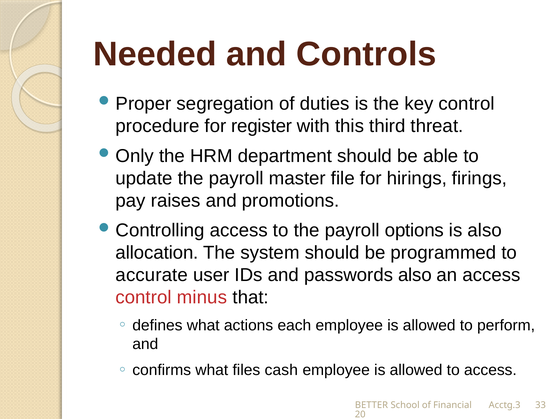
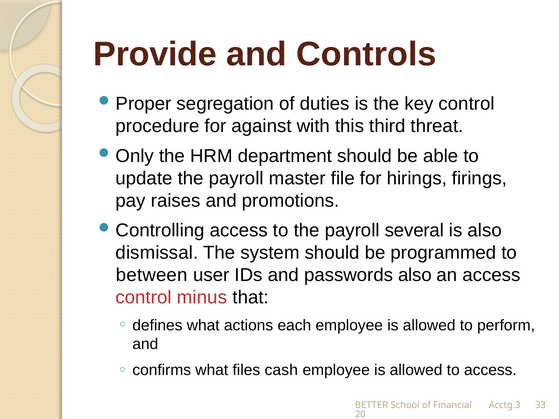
Needed: Needed -> Provide (155, 54)
register: register -> against (262, 126)
options: options -> several (414, 231)
allocation: allocation -> dismissal (157, 253)
accurate: accurate -> between (152, 275)
